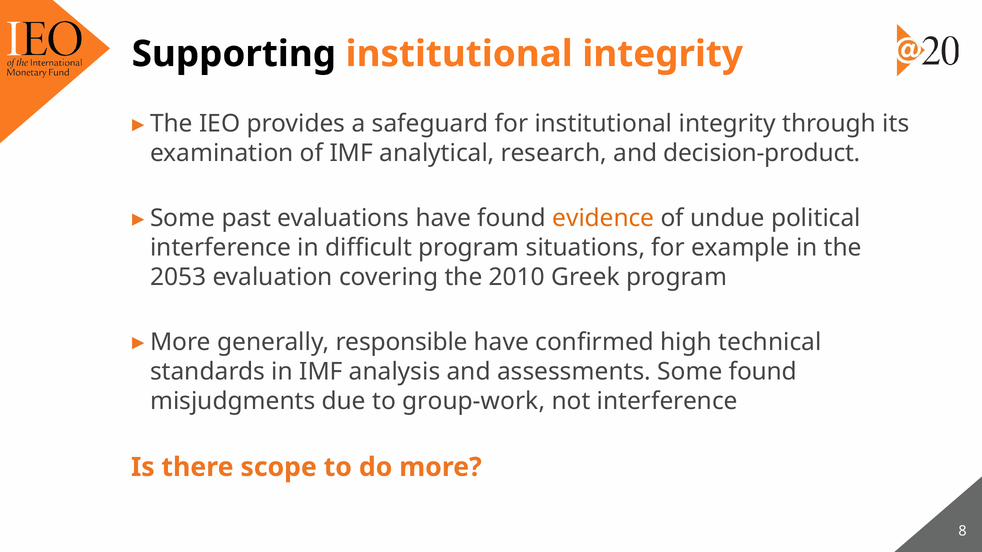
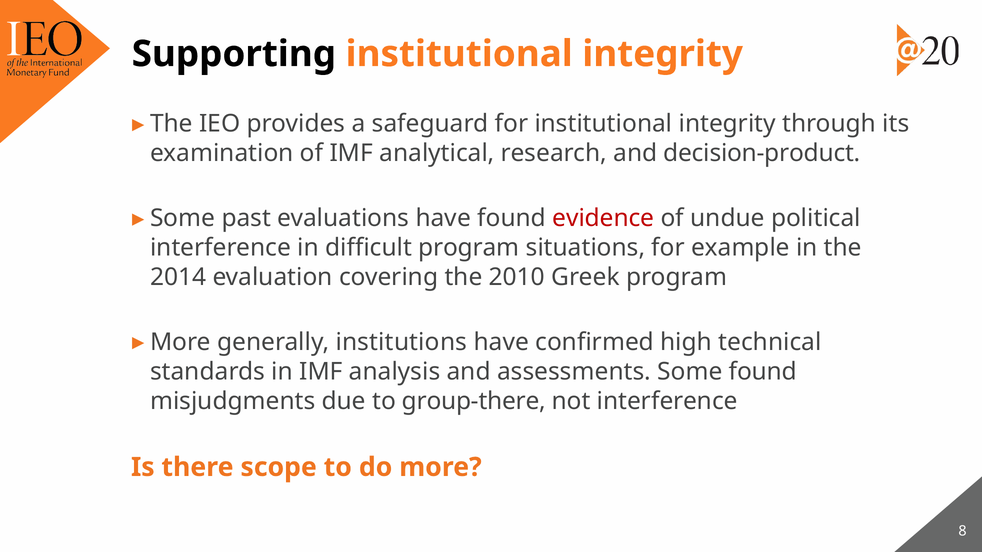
evidence colour: orange -> red (603, 218)
2053: 2053 -> 2014 (178, 277)
responsible: responsible -> institutions (401, 342)
group-work: group-work -> group-there (474, 401)
